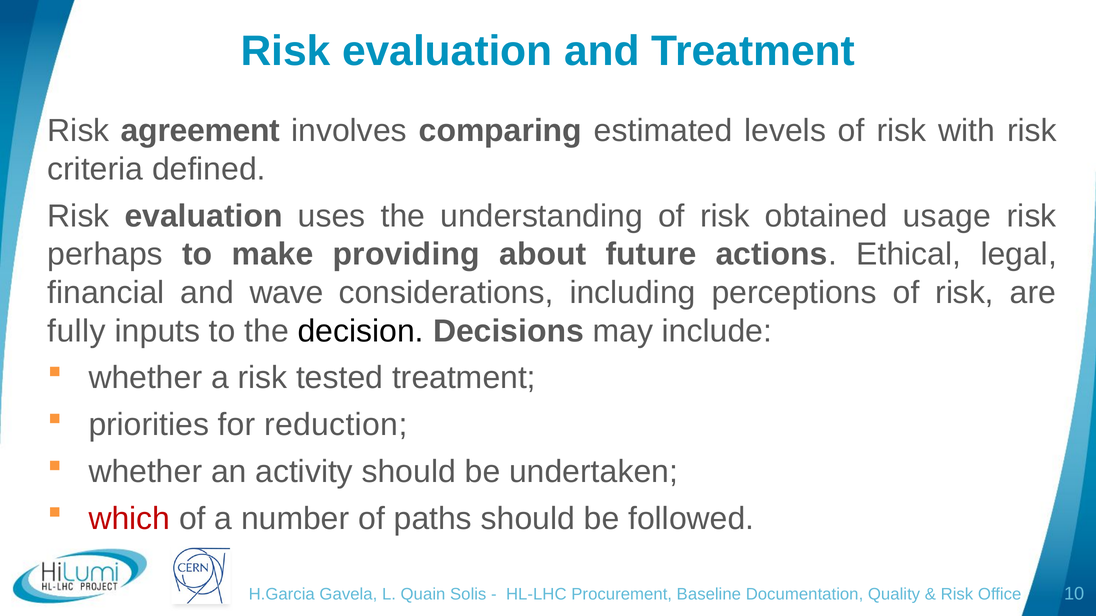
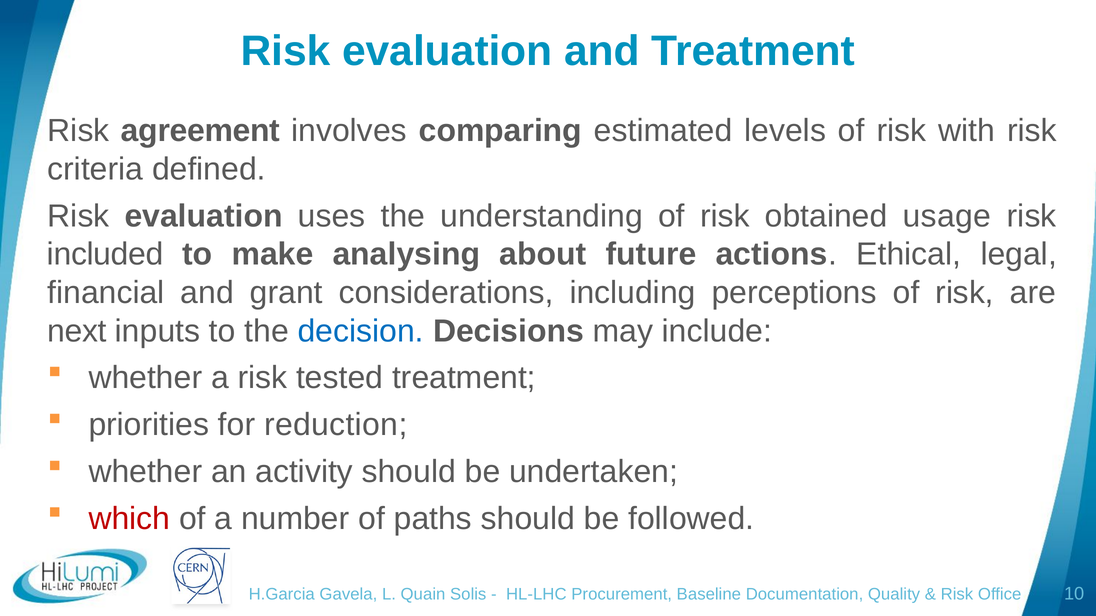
perhaps: perhaps -> included (105, 255)
providing: providing -> analysing (406, 255)
wave: wave -> grant (286, 293)
fully: fully -> next (77, 331)
decision colour: black -> blue (361, 331)
